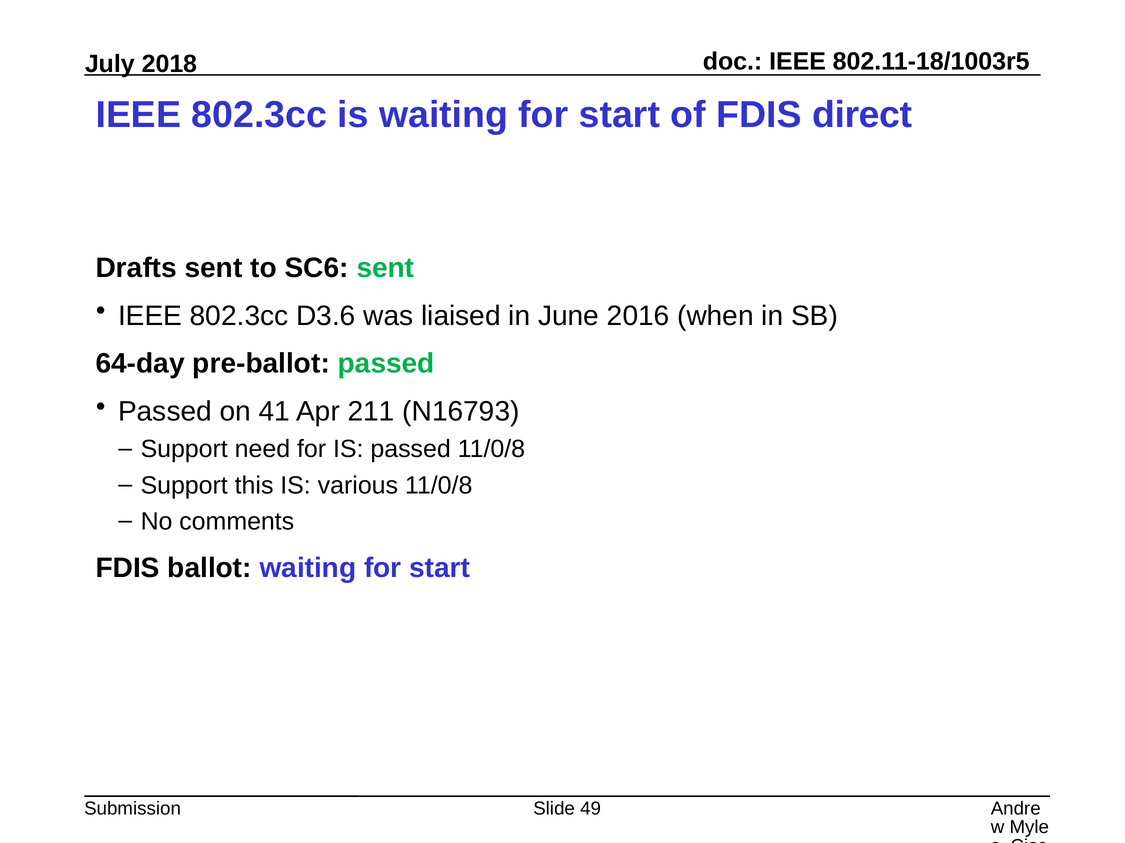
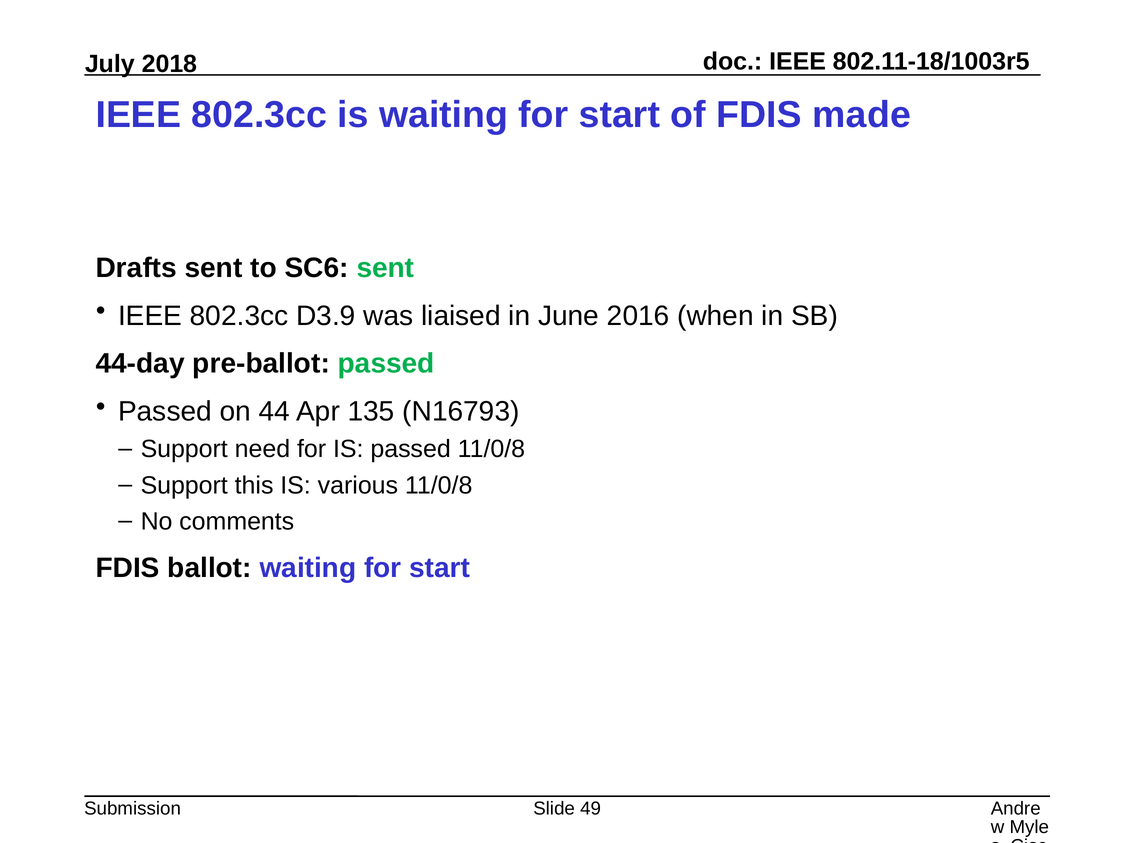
direct: direct -> made (862, 115)
D3.6: D3.6 -> D3.9 (326, 316)
64-day: 64-day -> 44-day (140, 364)
41: 41 -> 44 (274, 412)
211: 211 -> 135 (371, 412)
